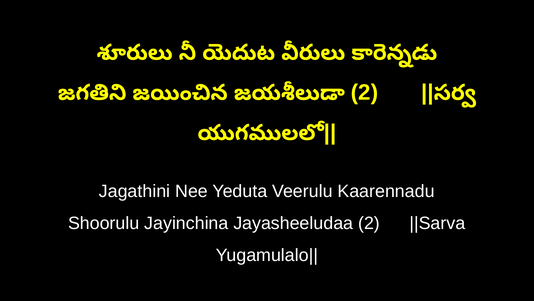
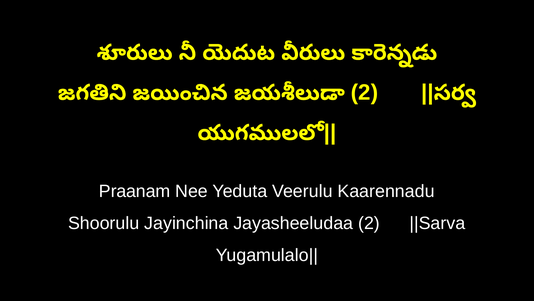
Jagathini: Jagathini -> Praanam (135, 191)
